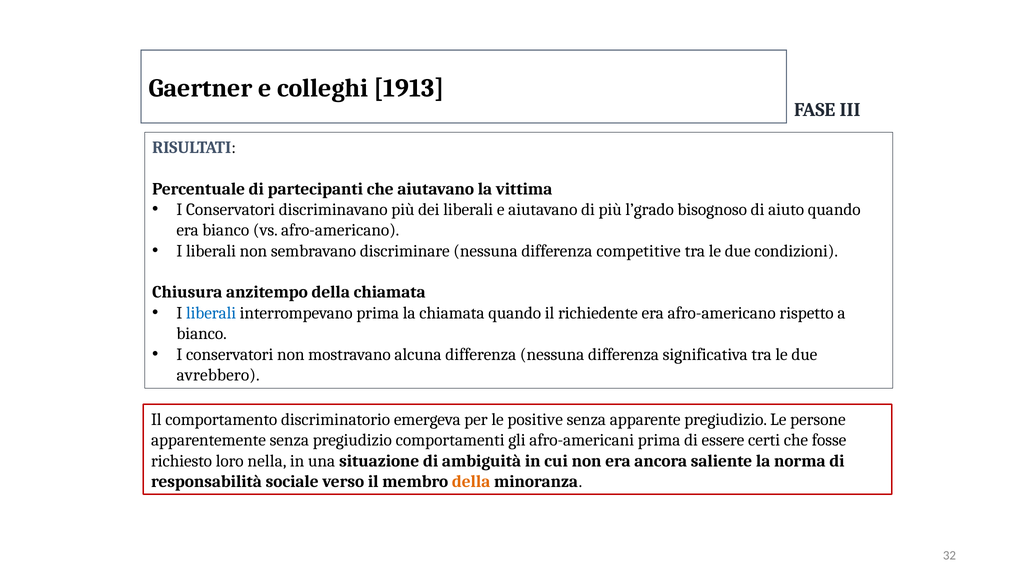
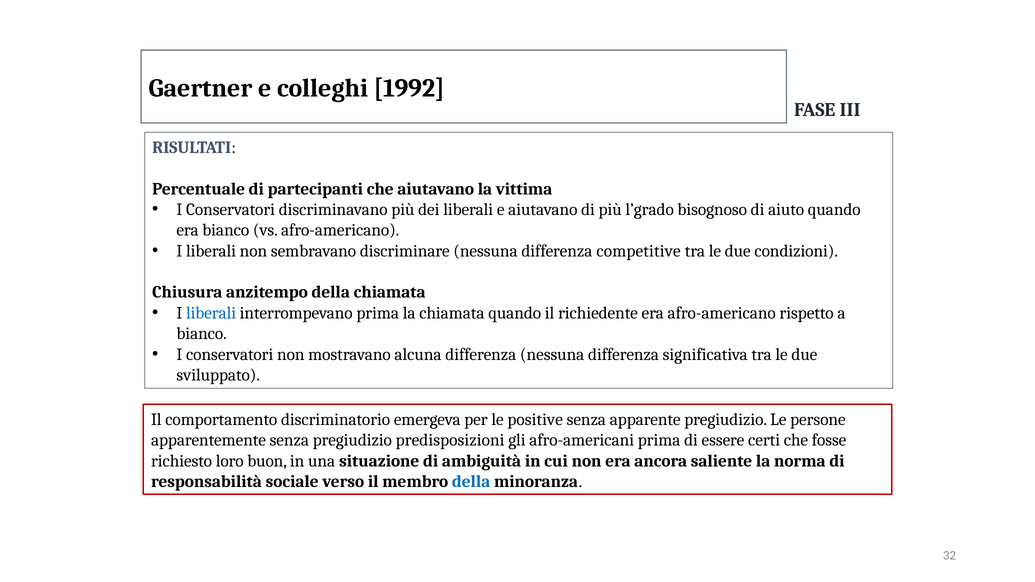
1913: 1913 -> 1992 (409, 88)
avrebbero: avrebbero -> sviluppato (218, 375)
comportamenti: comportamenti -> predisposizioni (450, 440)
nella: nella -> buon (267, 461)
della colour: orange -> blue (471, 482)
